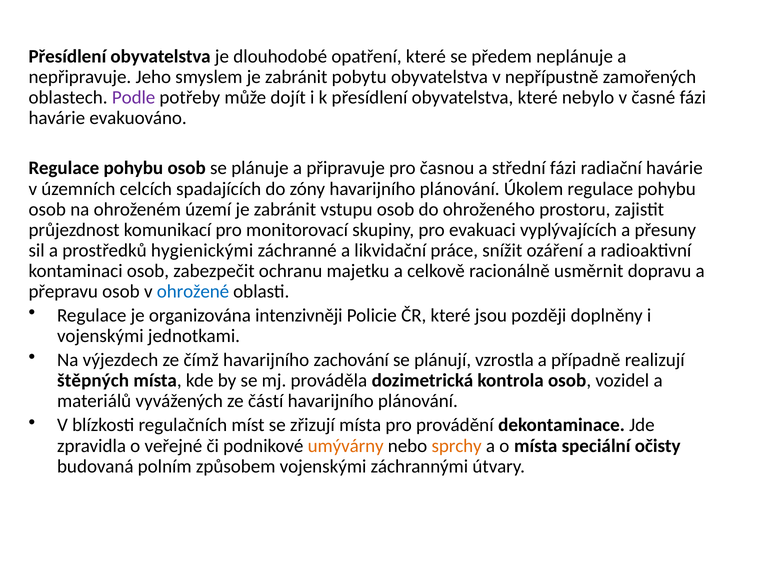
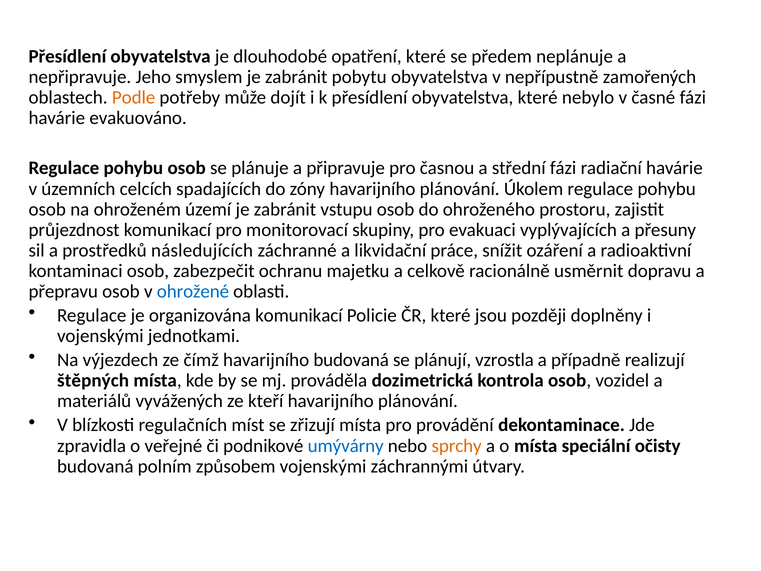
Podle colour: purple -> orange (134, 97)
hygienickými: hygienickými -> následujících (202, 250)
organizována intenzivněji: intenzivněji -> komunikací (299, 315)
havarijního zachování: zachování -> budovaná (351, 360)
částí: částí -> kteří (266, 401)
umývárny colour: orange -> blue (346, 446)
